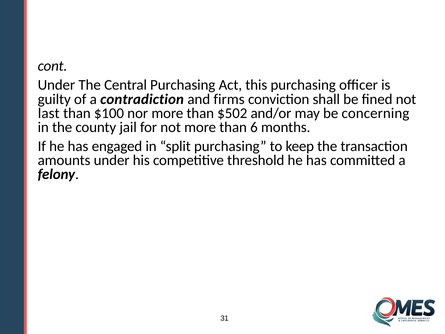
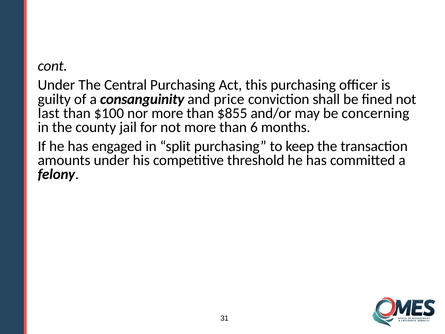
contradiction: contradiction -> consanguinity (142, 99)
firms: firms -> price (229, 99)
$502: $502 -> $855 (232, 113)
